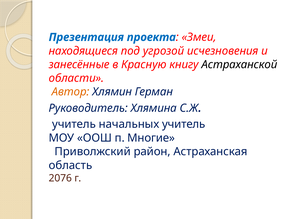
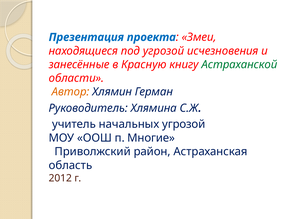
Астраханской colour: black -> green (239, 64)
начальных учитель: учитель -> угрозой (184, 124)
2076: 2076 -> 2012 (60, 178)
